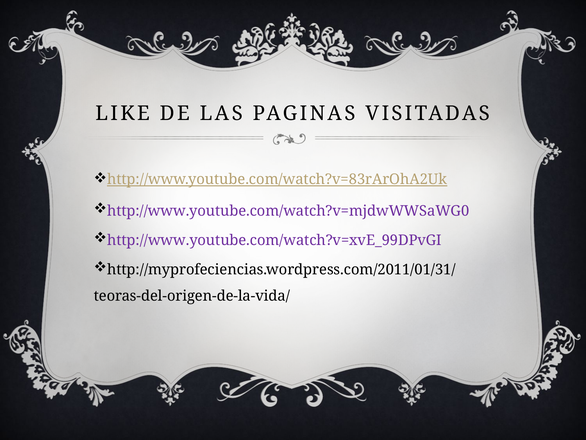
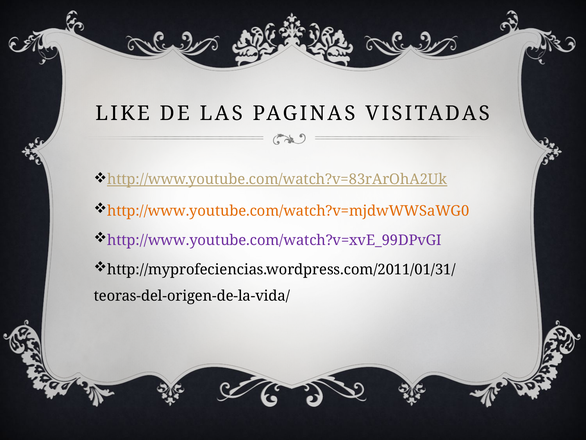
http://www.youtube.com/watch?v=mjdwWWSaWG0 colour: purple -> orange (288, 211)
